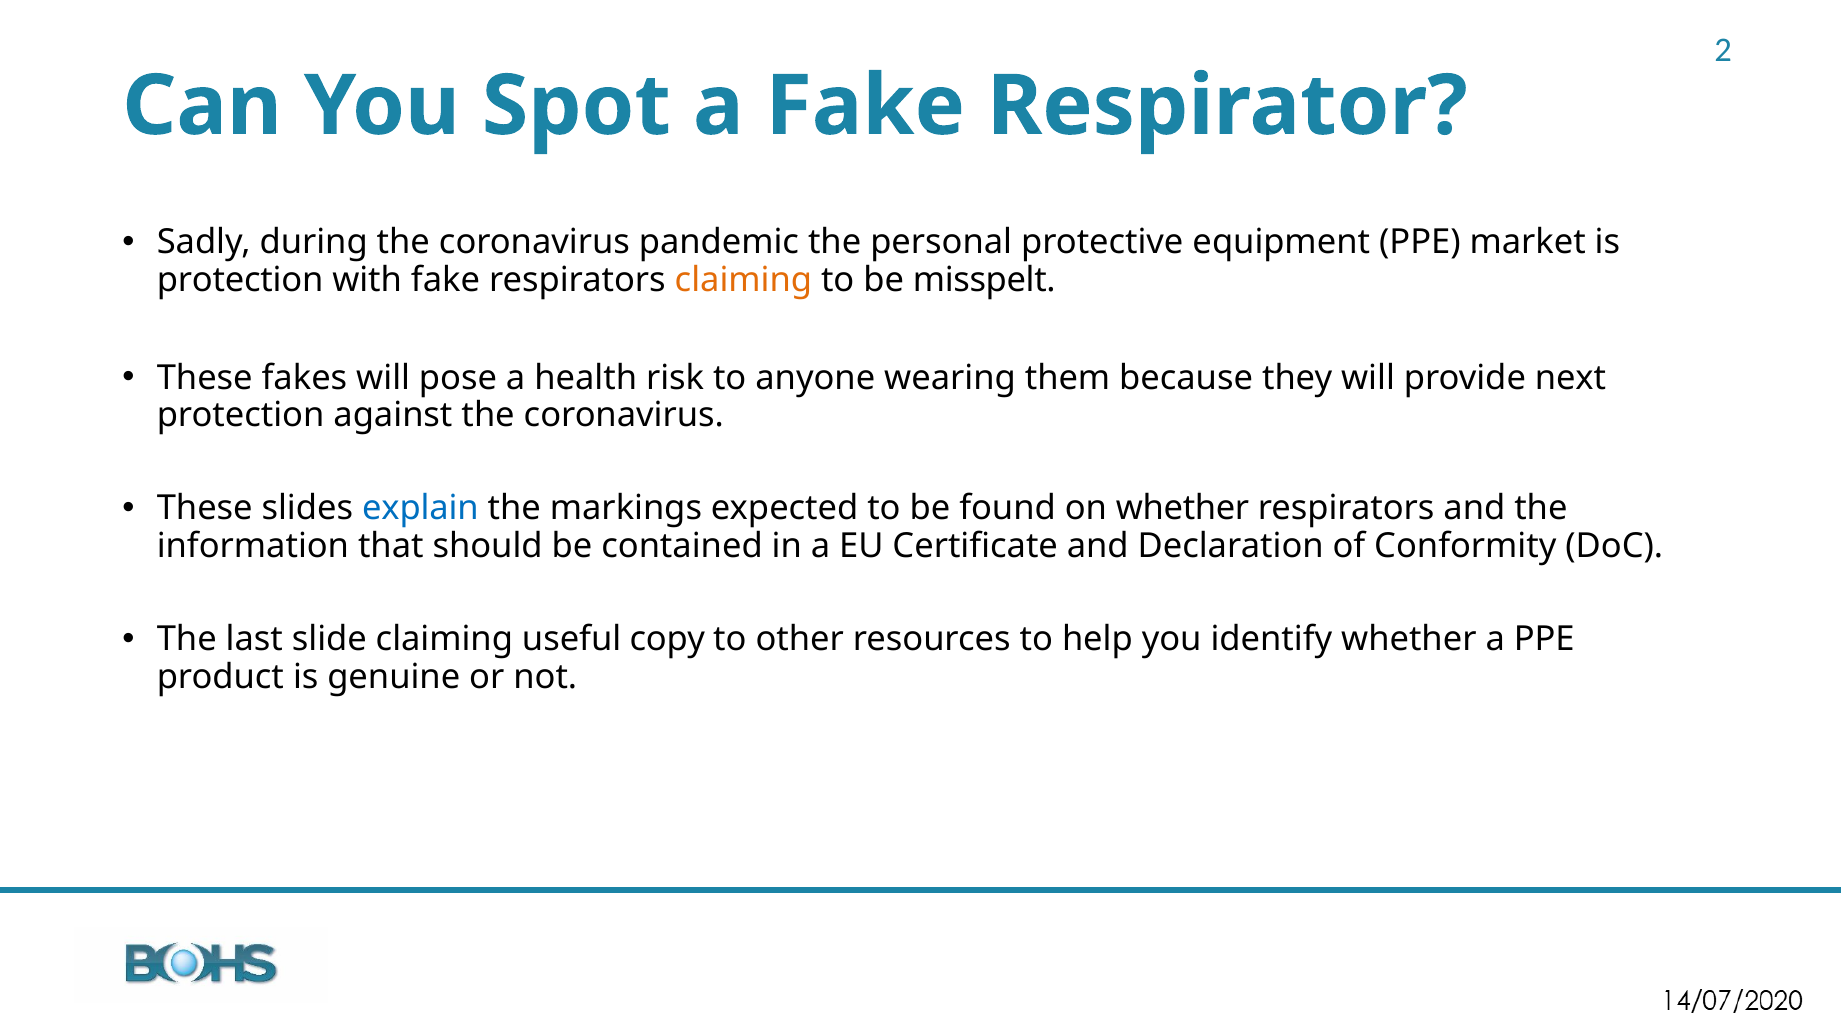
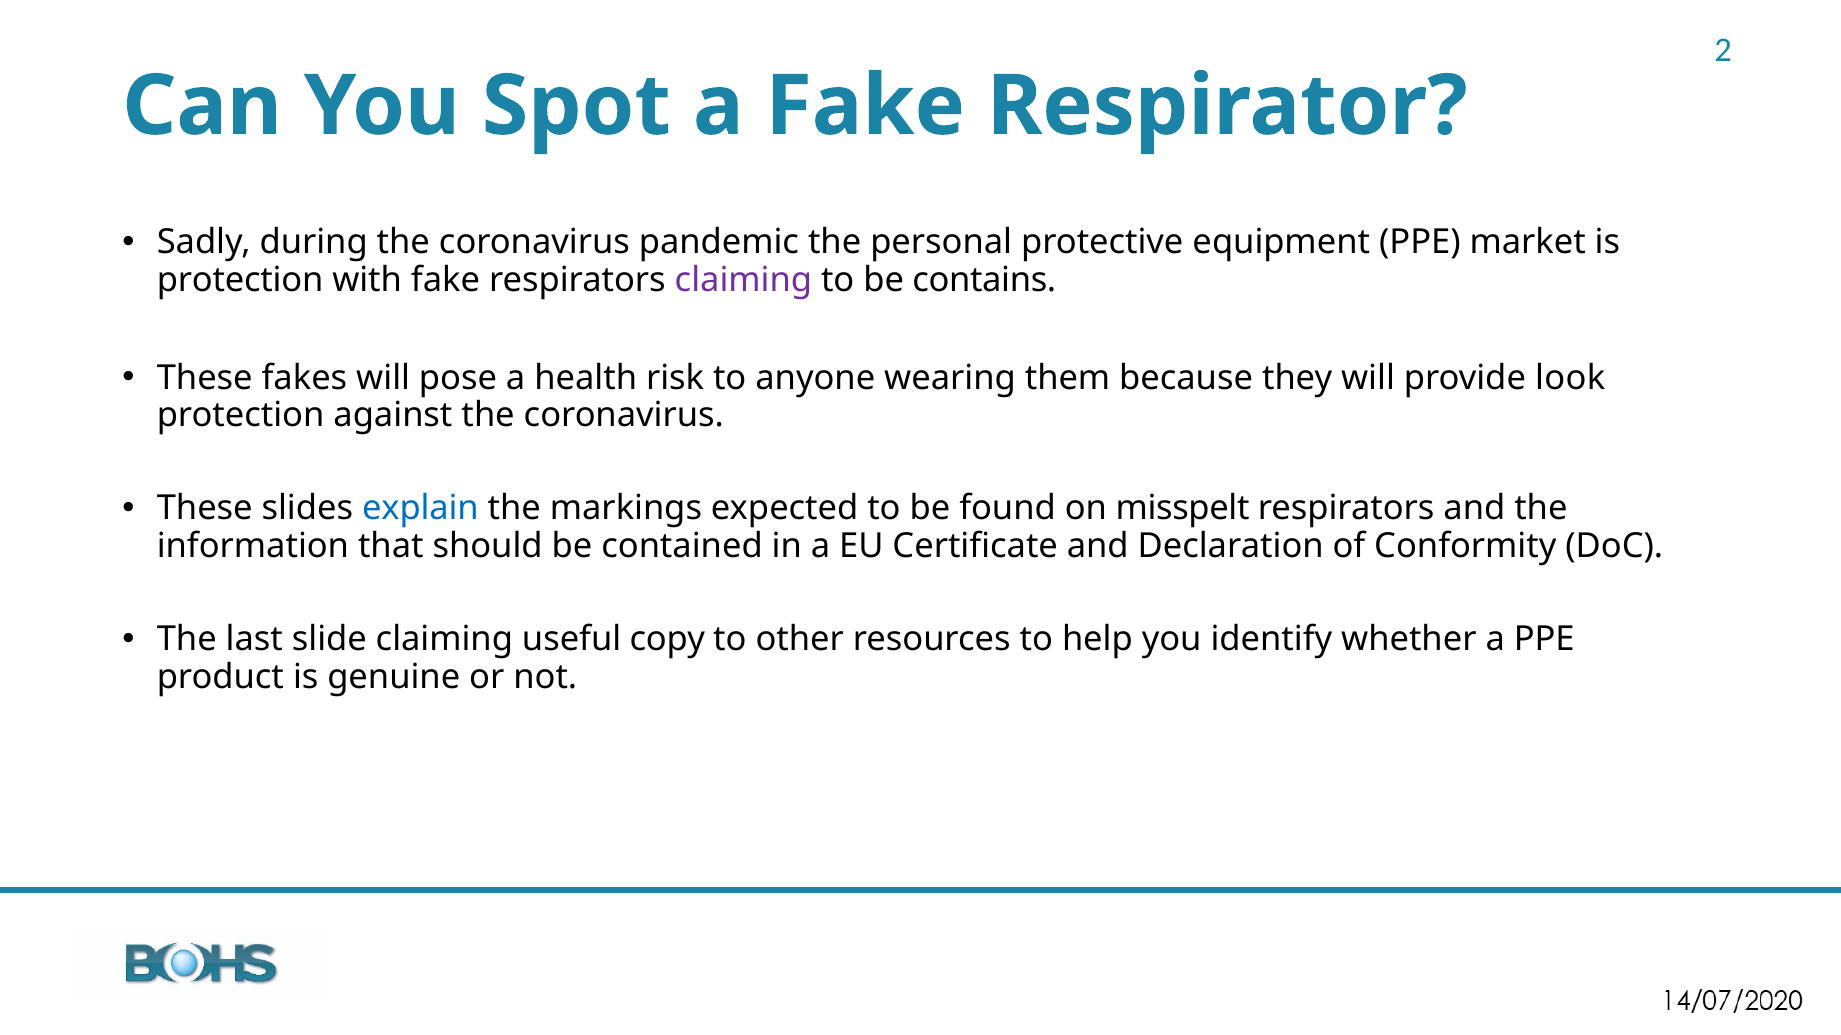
claiming colour: orange -> purple (743, 280)
misspelt: misspelt -> contains (984, 280)
next: next -> look (1570, 378)
on whether: whether -> misspelt (1183, 509)
